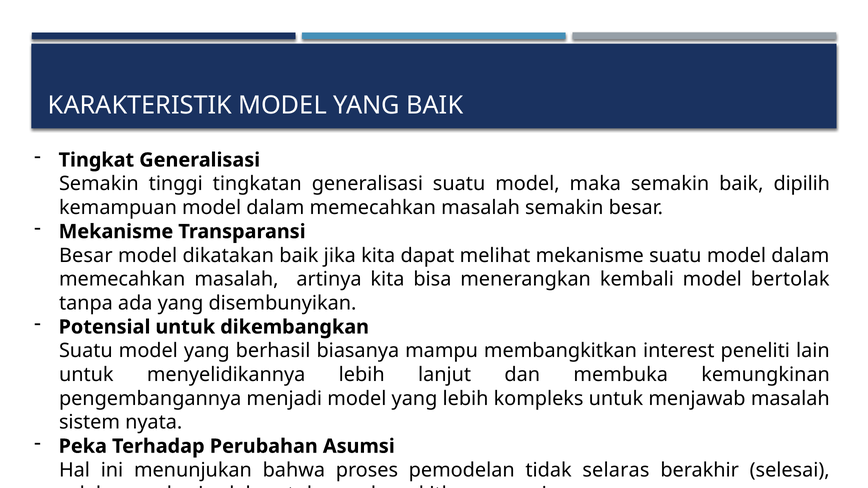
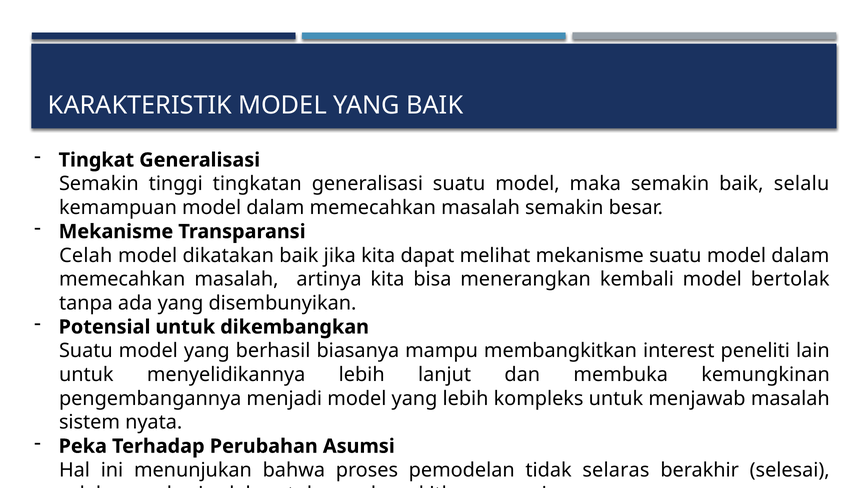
baik dipilih: dipilih -> selalu (802, 184)
Besar: Besar -> Celah (86, 256)
